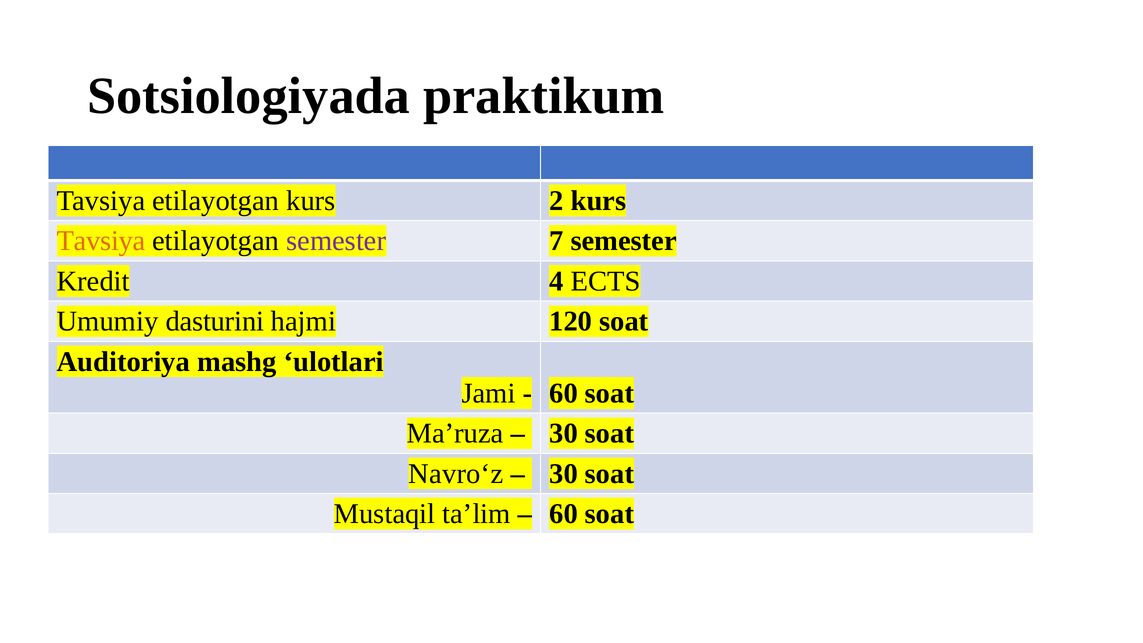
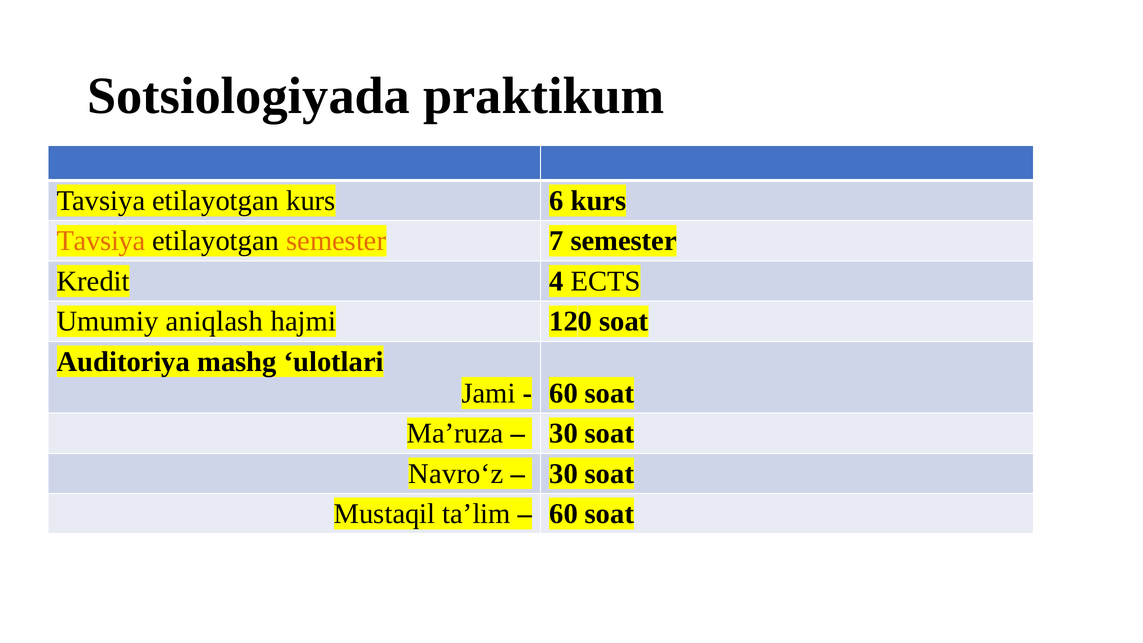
2: 2 -> 6 (556, 201)
semester colour: purple -> orange (336, 241)
dasturini: dasturini -> aniqlash (215, 321)
